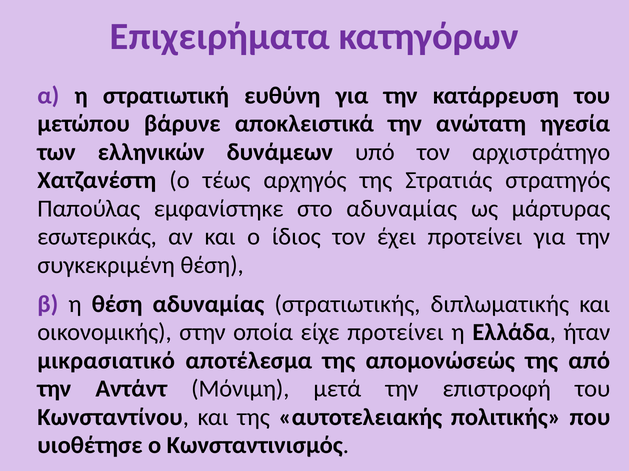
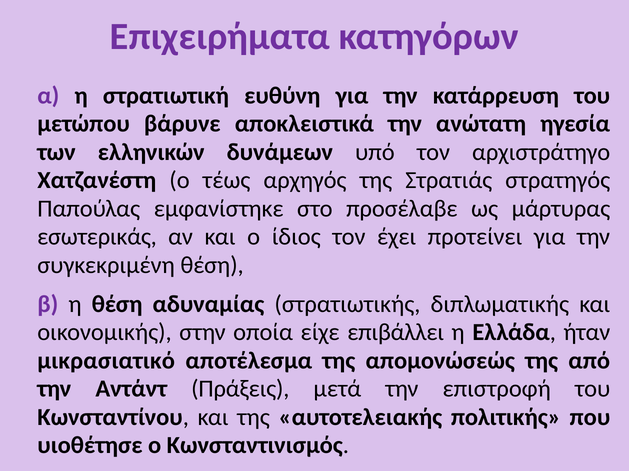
στο αδυναμίας: αδυναμίας -> προσέλαβε (402, 209)
είχε προτείνει: προτείνει -> επιβάλλει (396, 333)
Μόνιμη: Μόνιμη -> Πράξεις (240, 389)
